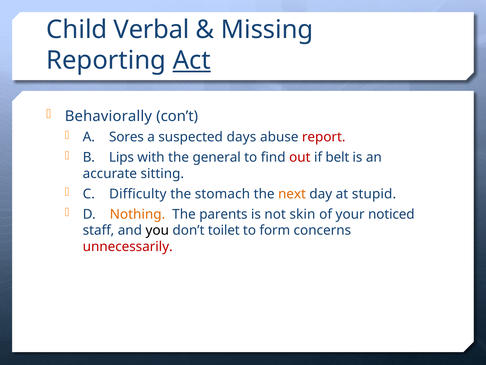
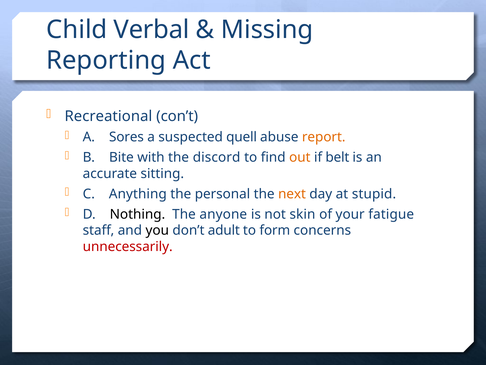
Act underline: present -> none (192, 60)
Behaviorally: Behaviorally -> Recreational (108, 116)
days: days -> quell (242, 137)
report colour: red -> orange (324, 137)
Lips: Lips -> Bite (121, 157)
general: general -> discord (217, 157)
out colour: red -> orange (300, 157)
Difficulty: Difficulty -> Anything (138, 194)
stomach: stomach -> personal (222, 194)
Nothing colour: orange -> black (137, 214)
parents: parents -> anyone (223, 214)
noticed: noticed -> fatigue (391, 214)
toilet: toilet -> adult (224, 230)
